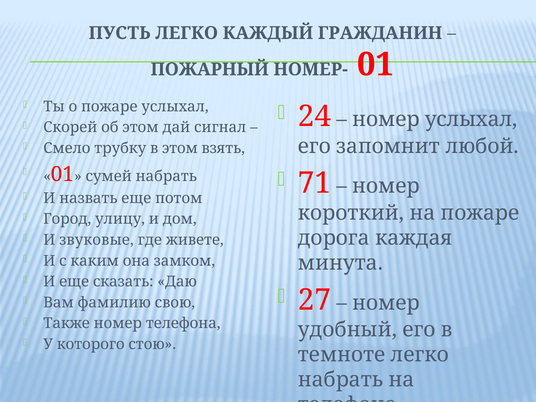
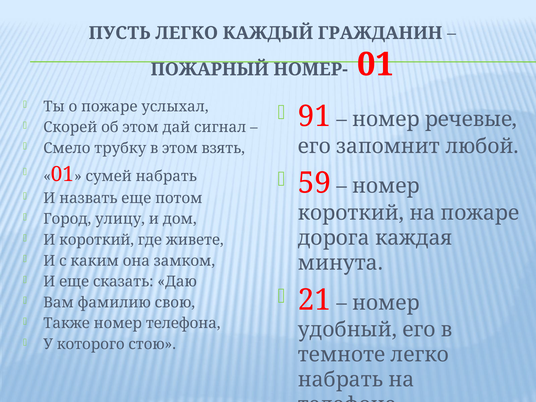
24: 24 -> 91 (314, 116)
номер услыхал: услыхал -> речевые (471, 119)
71: 71 -> 59 (314, 183)
И звуковые: звуковые -> короткий (97, 240)
27: 27 -> 21 (314, 300)
